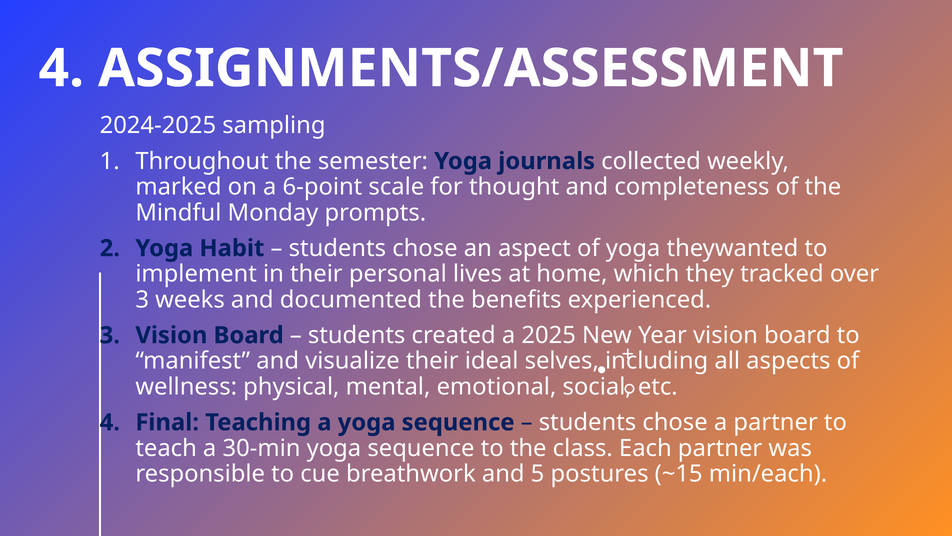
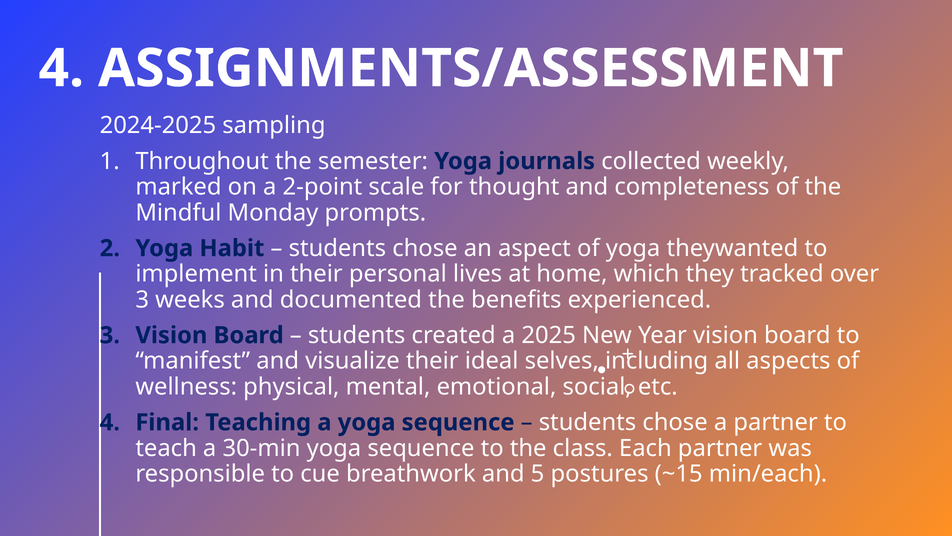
6-point: 6-point -> 2-point (322, 187)
